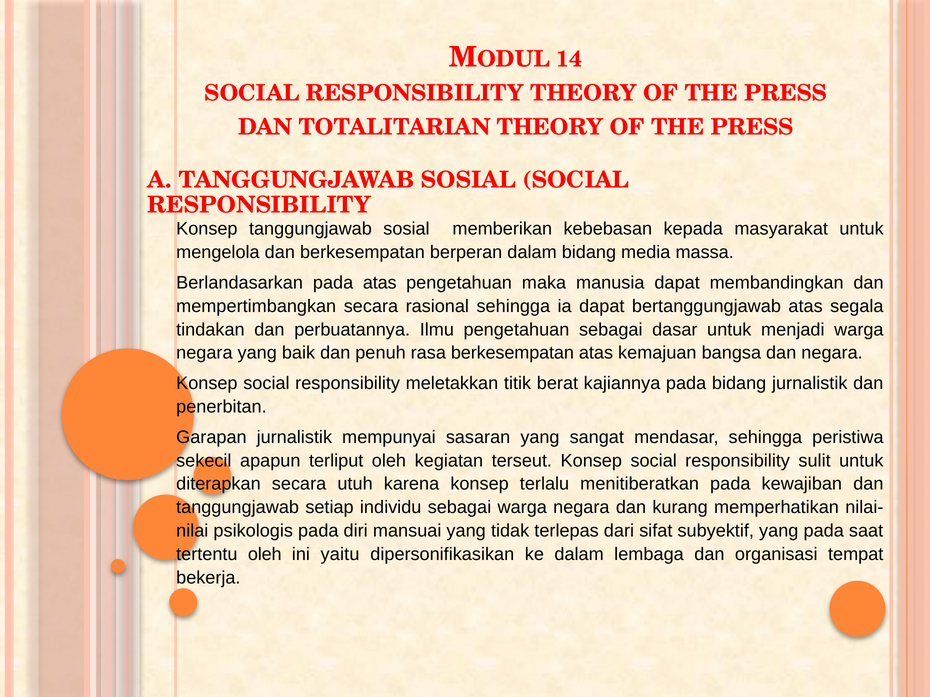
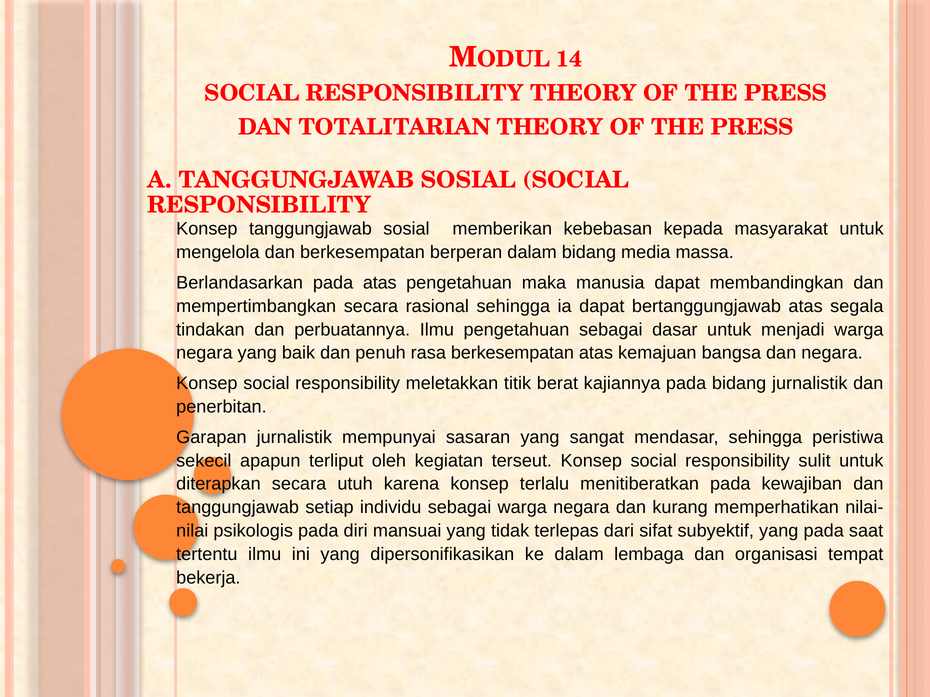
tertentu oleh: oleh -> ilmu (265, 555)
ini yaitu: yaitu -> yang (340, 555)
